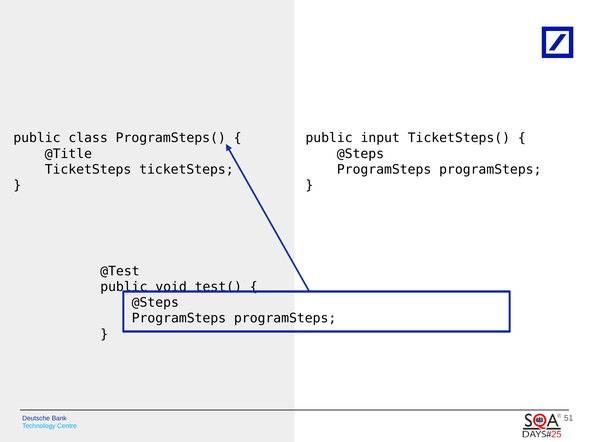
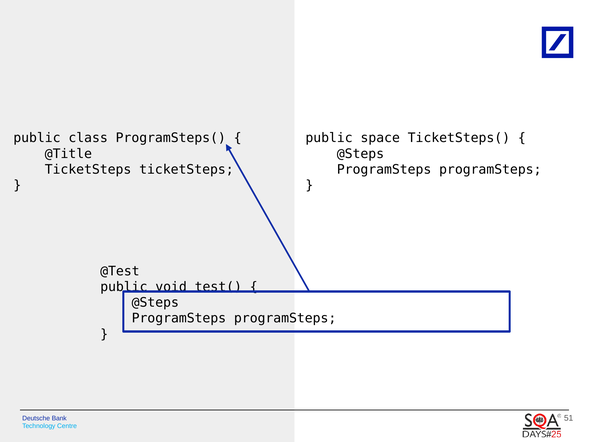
input: input -> space (380, 138)
